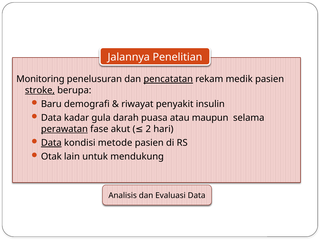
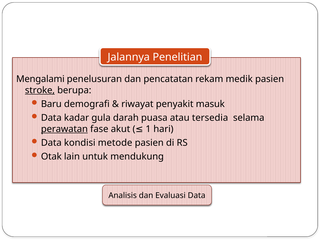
Monitoring: Monitoring -> Mengalami (40, 79)
pencatatan underline: present -> none (168, 79)
insulin: insulin -> masuk (210, 104)
maupun: maupun -> tersedia (210, 118)
2: 2 -> 1 (148, 129)
Data underline: present -> none (51, 143)
